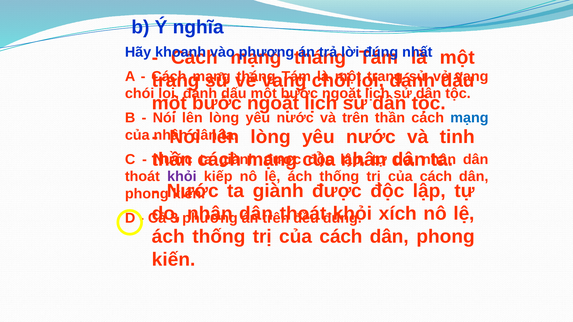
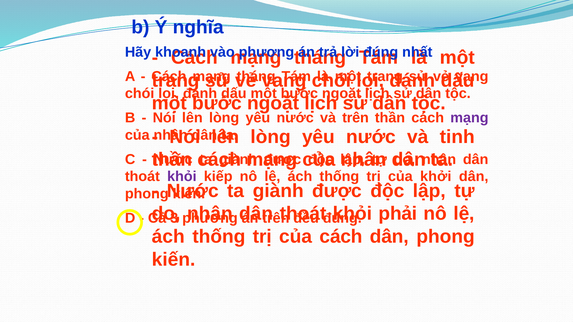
mạng colour: blue -> purple (469, 118)
cách: cách -> khởi (436, 177)
xích: xích -> phải (398, 214)
